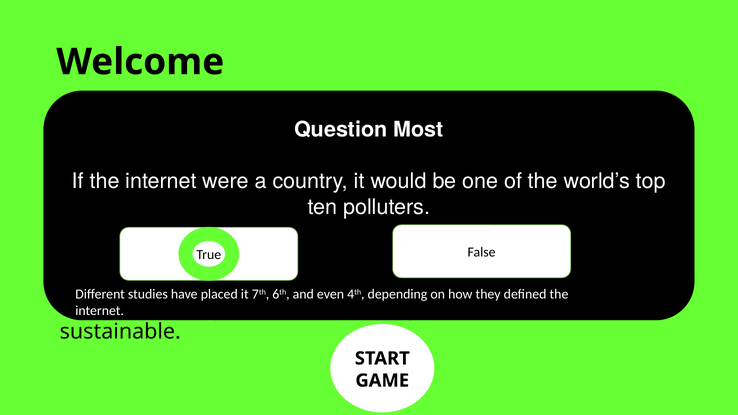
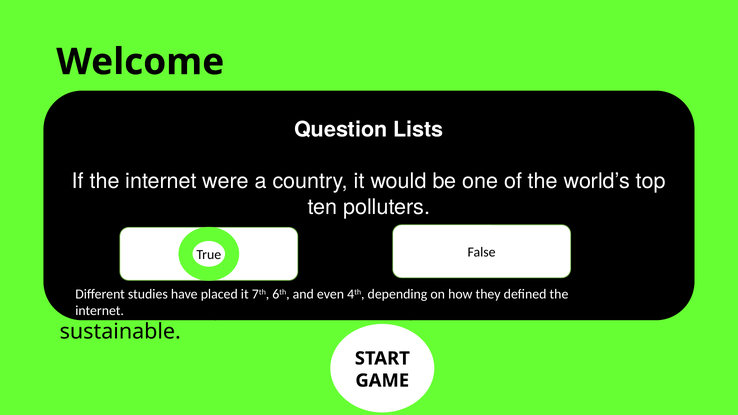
Most: Most -> Lists (418, 129)
